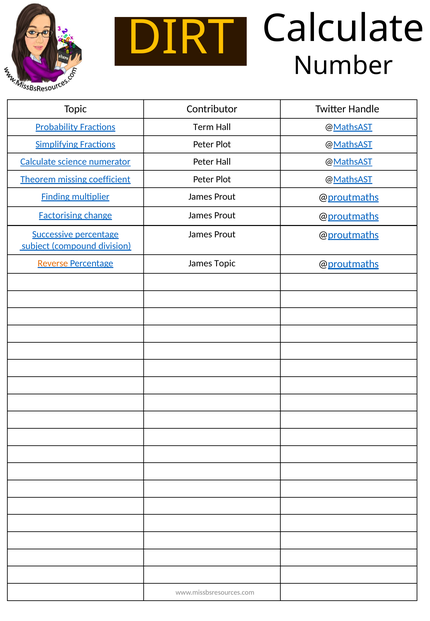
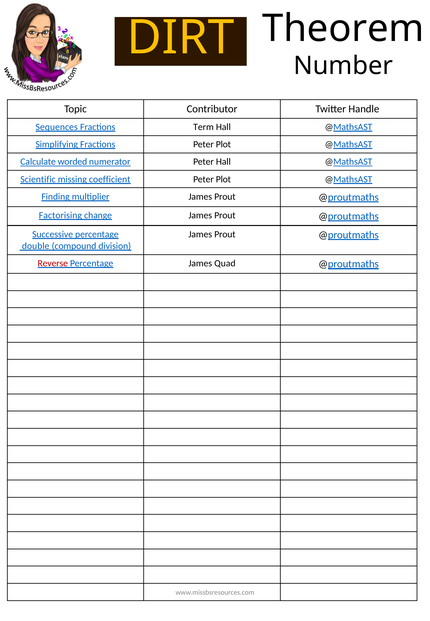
Calculate: Calculate -> Theorem (343, 28)
Probability: Probability -> Sequences (57, 127)
science: science -> worded (72, 162)
Theorem: Theorem -> Scientific (38, 179)
subject: subject -> double (36, 246)
Reverse colour: orange -> red (53, 263)
James Topic: Topic -> Quad (225, 263)
